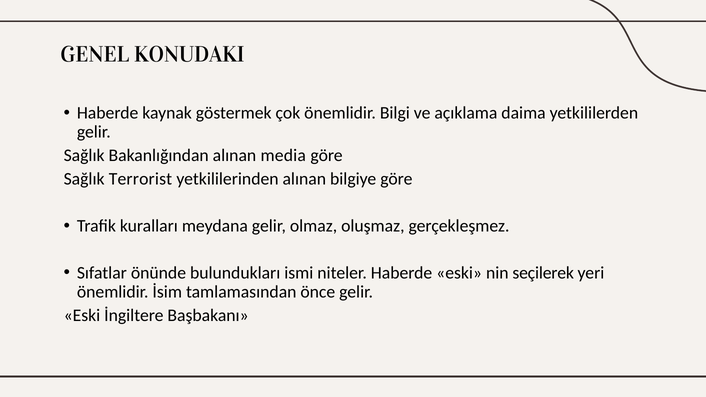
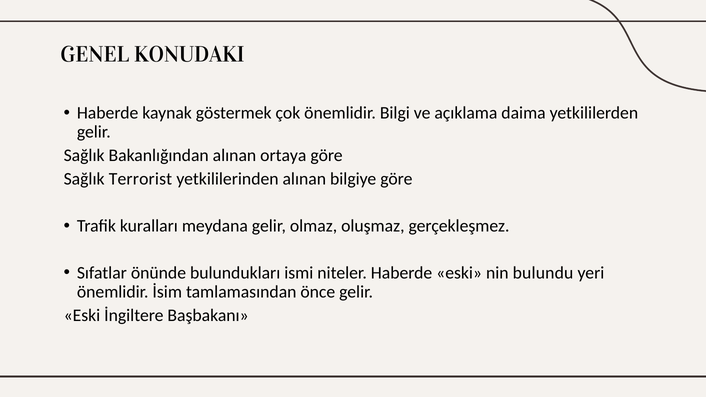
media: media -> ortaya (283, 156)
seçilerek: seçilerek -> bulundu (543, 273)
